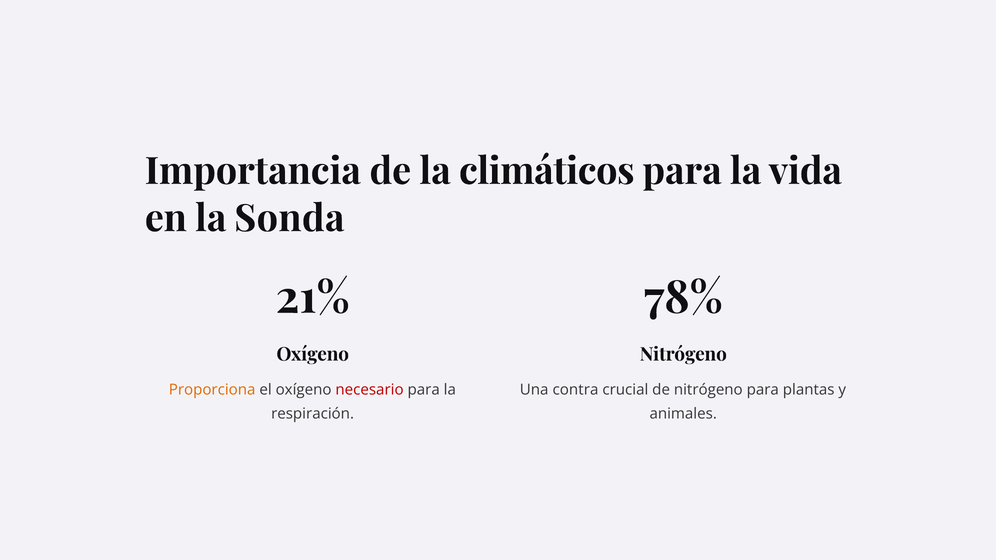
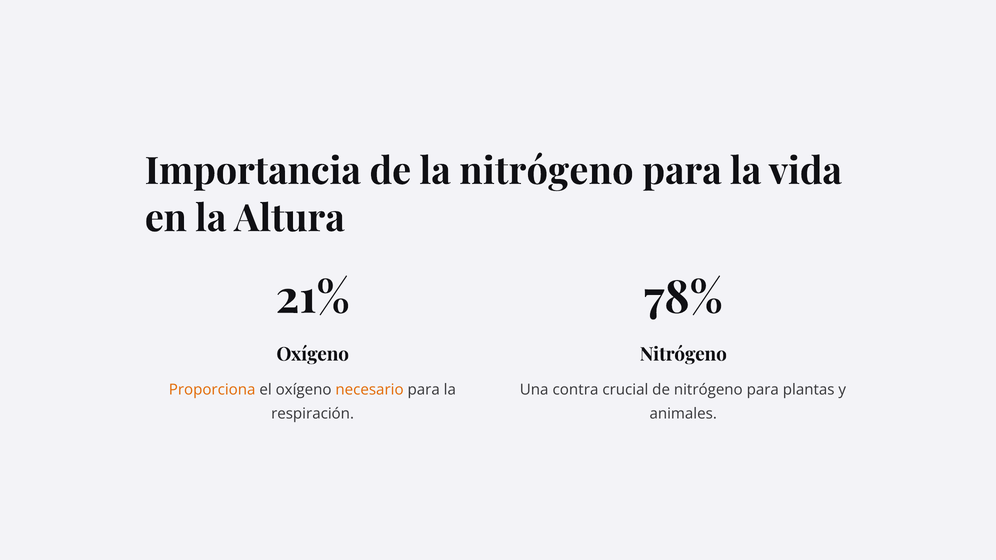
la climáticos: climáticos -> nitrógeno (546, 172)
Sonda: Sonda -> Altura (290, 219)
necesario colour: red -> orange (370, 390)
